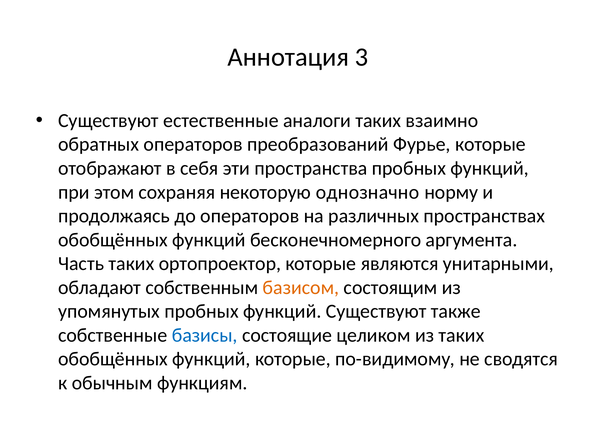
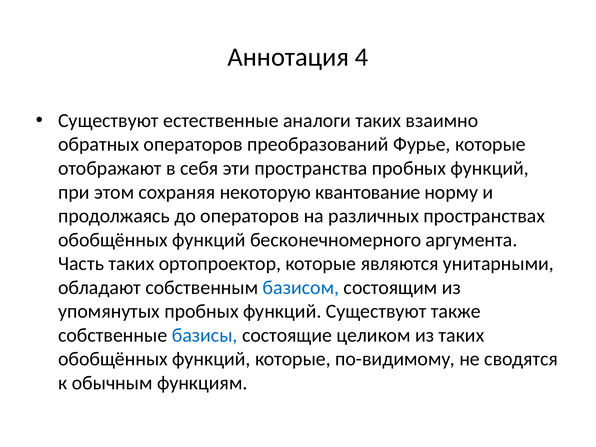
3: 3 -> 4 (362, 57)
однозначно: однозначно -> квантование (368, 192)
базисом colour: orange -> blue (301, 287)
